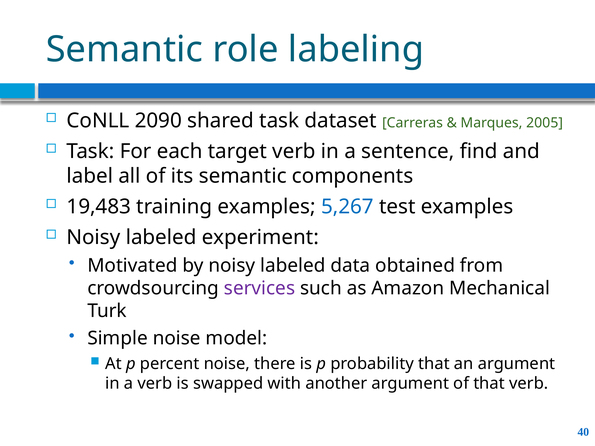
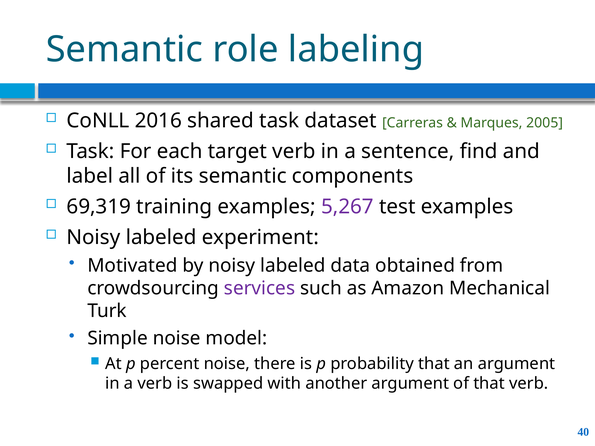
2090: 2090 -> 2016 (158, 121)
19,483: 19,483 -> 69,319 (99, 207)
5,267 colour: blue -> purple (347, 207)
